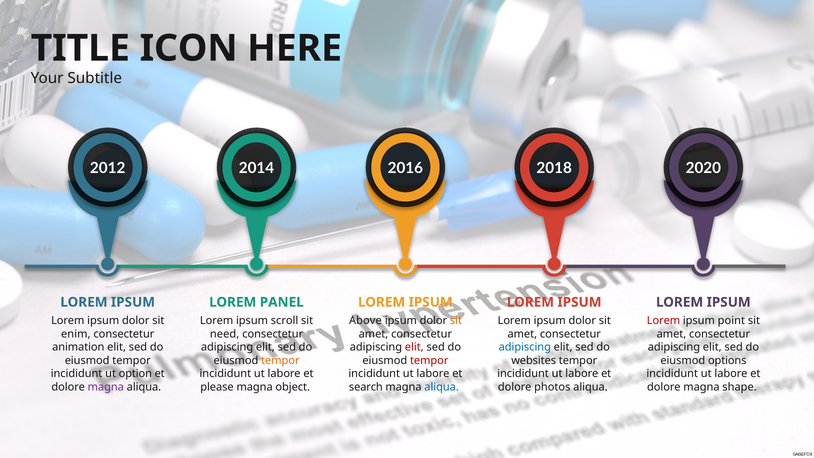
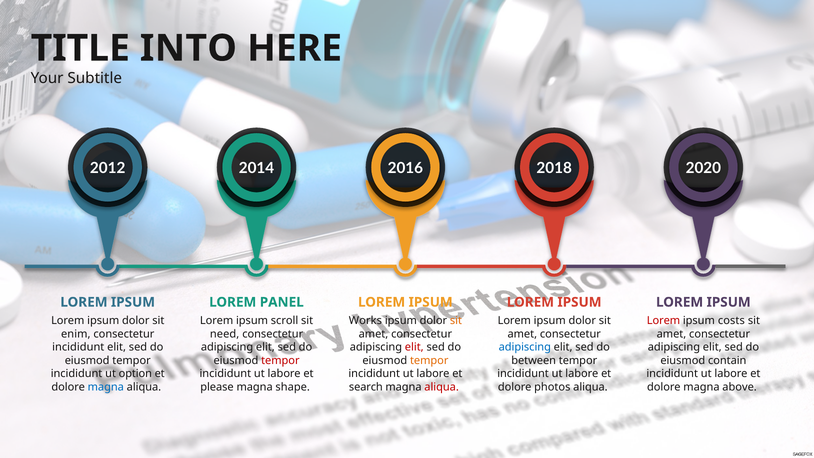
ICON: ICON -> INTO (188, 48)
Above: Above -> Works (365, 321)
point: point -> costs (731, 321)
animation: animation -> incididunt (78, 347)
tempor colour: orange -> red (280, 360)
tempor colour: red -> orange (429, 360)
websites: websites -> between (534, 360)
options: options -> contain (727, 360)
magna colour: purple -> blue (106, 387)
object: object -> shape (293, 387)
aliqua colour: blue -> red (442, 387)
shape: shape -> above (740, 387)
